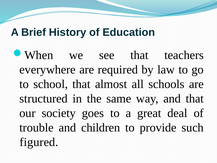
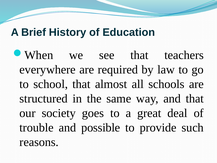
children: children -> possible (101, 127)
figured: figured -> reasons (39, 142)
